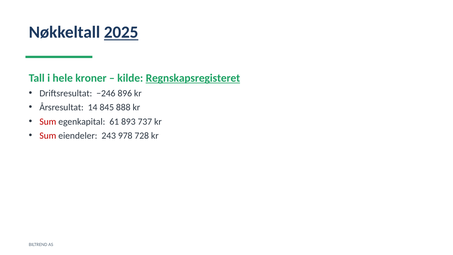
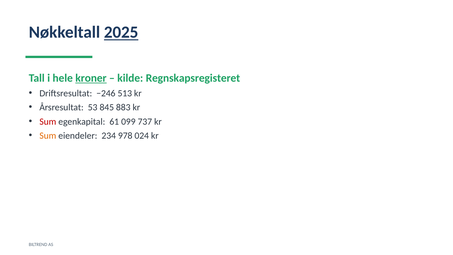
kroner underline: none -> present (91, 78)
Regnskapsregisteret underline: present -> none (193, 78)
896: 896 -> 513 (125, 93)
14: 14 -> 53 (93, 107)
888: 888 -> 883 (123, 107)
893: 893 -> 099 (128, 121)
Sum colour: red -> orange (48, 136)
243: 243 -> 234 (109, 136)
728: 728 -> 024 (142, 136)
